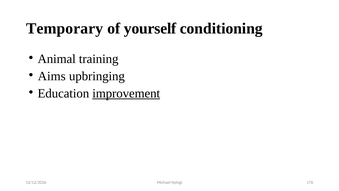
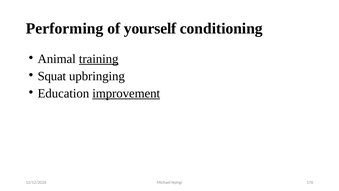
Temporary: Temporary -> Performing (65, 28)
training underline: none -> present (99, 59)
Aims: Aims -> Squat (52, 76)
